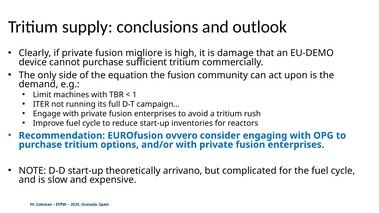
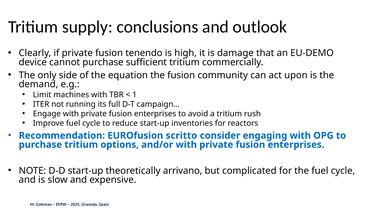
migliore: migliore -> tenendo (144, 53)
ovvero: ovvero -> scritto (181, 136)
